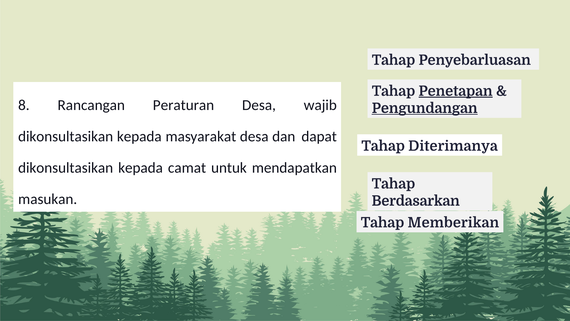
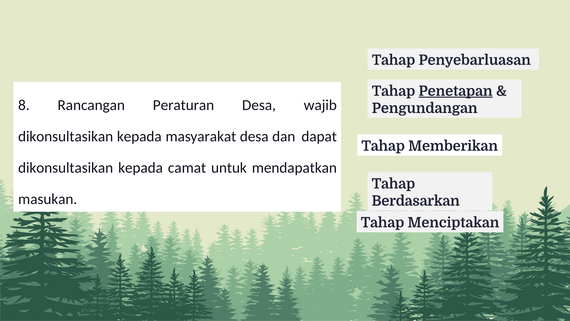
Pengundangan underline: present -> none (425, 108)
Diterimanya: Diterimanya -> Memberikan (453, 146)
Memberikan: Memberikan -> Menciptakan (453, 222)
